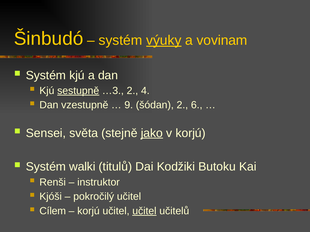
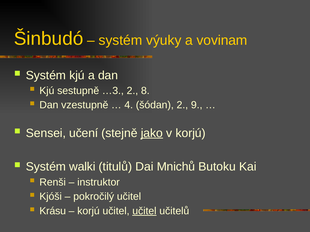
výuky underline: present -> none (164, 40)
sestupně underline: present -> none (78, 91)
4: 4 -> 8 (145, 91)
9: 9 -> 4 (129, 105)
6: 6 -> 9 (197, 105)
světa: světa -> učení (84, 133)
Kodžiki: Kodžiki -> Mnichů (176, 167)
Cílem: Cílem -> Krásu (53, 211)
